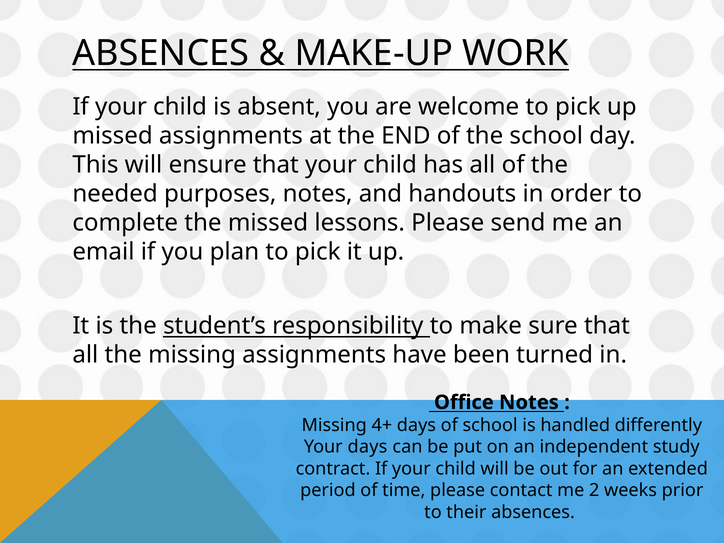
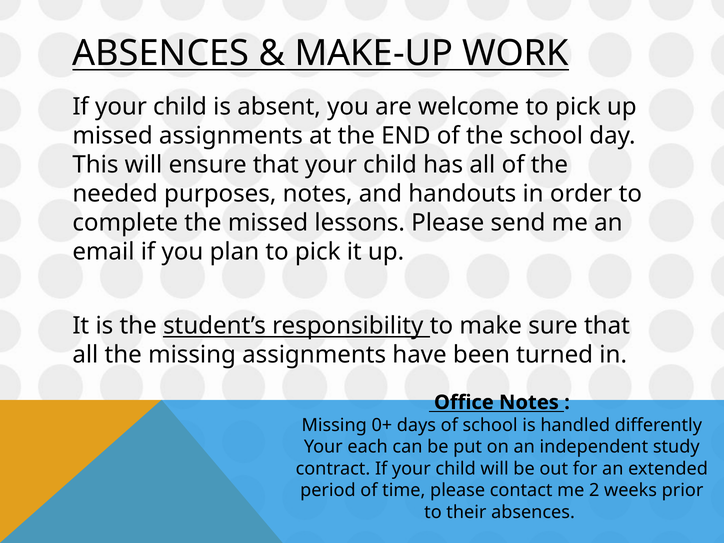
4+: 4+ -> 0+ (382, 425)
Your days: days -> each (368, 447)
